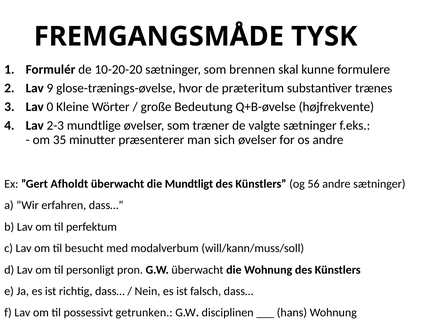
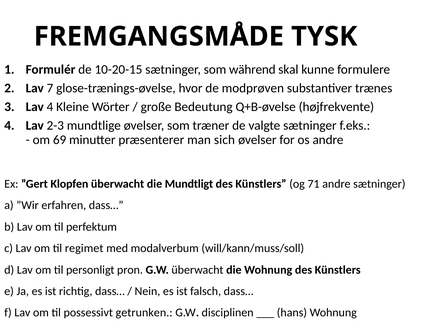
10-20-20: 10-20-20 -> 10-20-15 (118, 70)
brennen: brennen -> während (252, 70)
9: 9 -> 7 (50, 88)
præteritum: præteritum -> modprøven (253, 88)
Lav 0: 0 -> 4 (50, 107)
35: 35 -> 69 (60, 140)
Afholdt: Afholdt -> Klopfen (69, 184)
56: 56 -> 71 (314, 184)
besucht: besucht -> regimet (84, 248)
